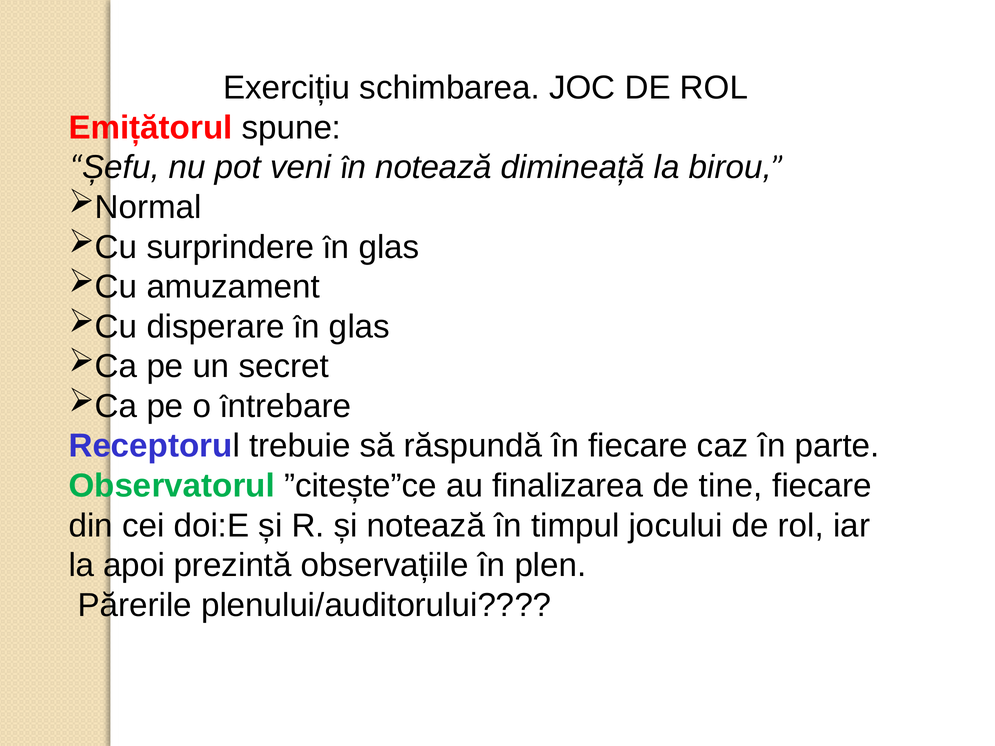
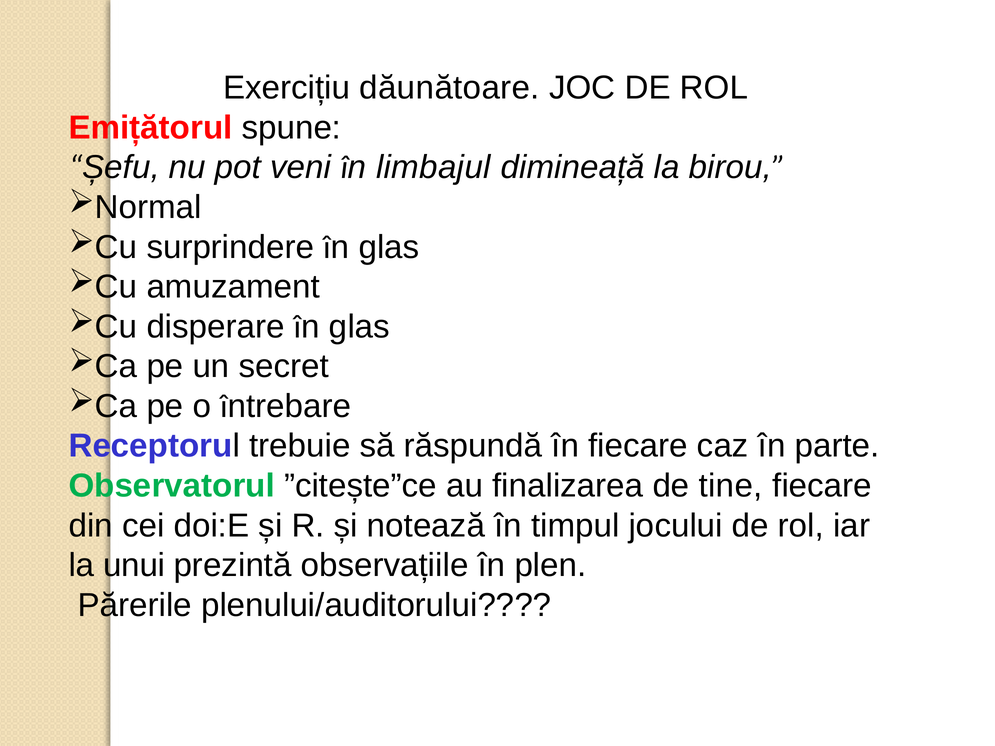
schimbarea: schimbarea -> dăunătoare (450, 88)
în notează: notează -> limbajul (433, 168)
apoi: apoi -> unui (134, 566)
